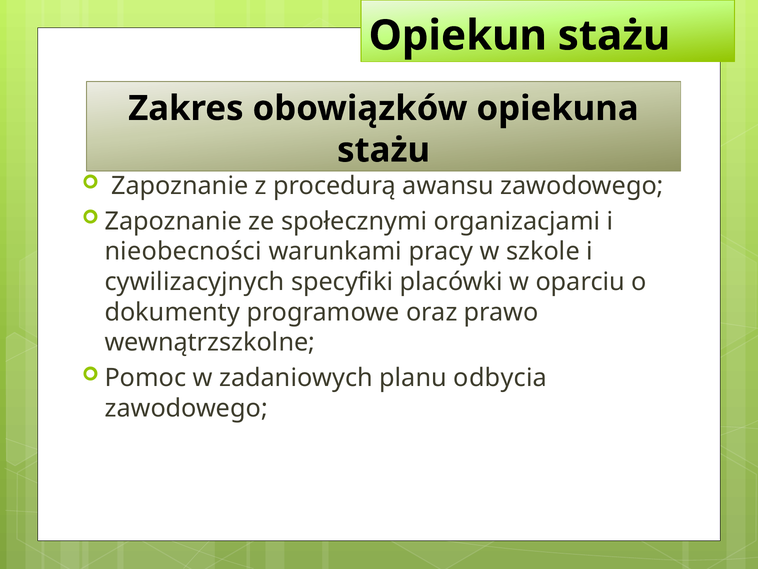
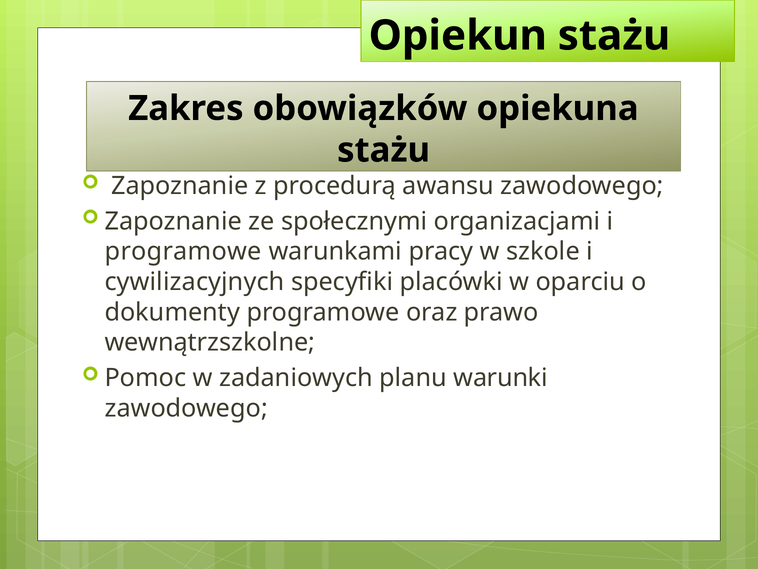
nieobecności: nieobecności -> programowe (183, 251)
odbycia: odbycia -> warunki (501, 378)
